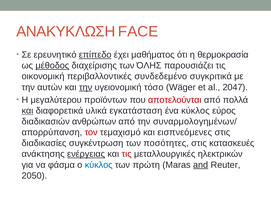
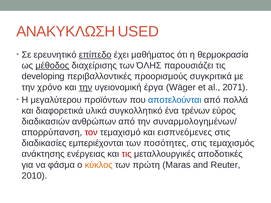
FACE: FACE -> USED (138, 32)
οικoνομική: οικoνομική -> developing (43, 77)
συνδεδεμένο: συνδεδεμένο -> προορισμούς (161, 77)
αυτών: αυτών -> χρόνο (50, 87)
τόσο: τόσο -> έργα (154, 87)
2047: 2047 -> 2071 (235, 87)
αποτελούνται colour: red -> blue (175, 100)
και underline: present -> none (28, 111)
εγκατάσταση: εγκατάσταση -> συγκολλητικό (136, 111)
ένα κύκλος: κύκλος -> τρένων (196, 111)
συγκέντρωση: συγκέντρωση -> εμπεριέχονται (96, 143)
κατασκευές: κατασκευές -> τεμαχισμός (232, 143)
ενέργειας underline: present -> none (86, 154)
ηλεκτρικών: ηλεκτρικών -> αποδοτικές (220, 154)
κύκλος colour: blue -> orange (99, 165)
and underline: present -> none (201, 165)
2050: 2050 -> 2010 (34, 176)
